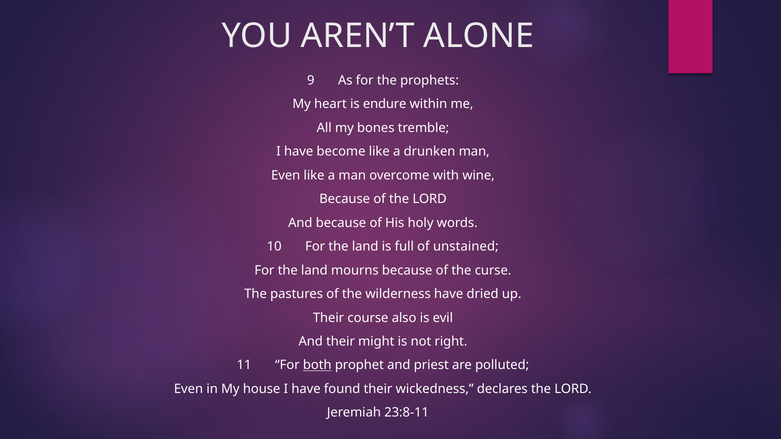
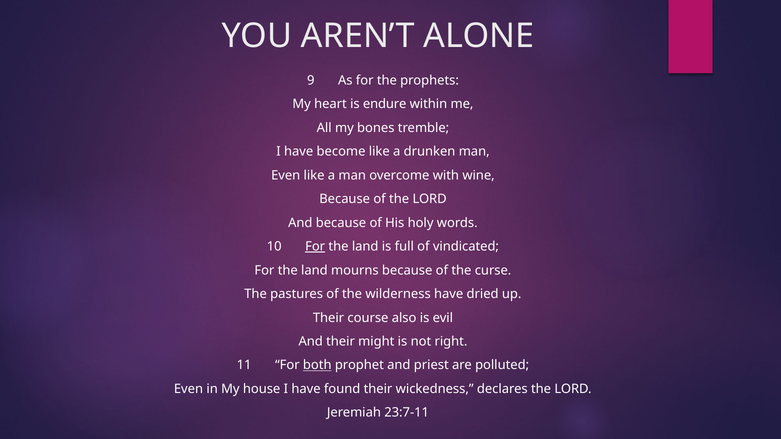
For underline: none -> present (315, 247)
unstained: unstained -> vindicated (466, 247)
23:8-11: 23:8-11 -> 23:7-11 (407, 413)
